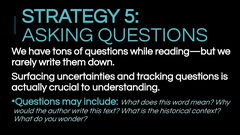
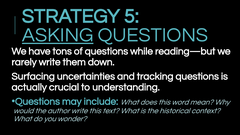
ASKING underline: none -> present (58, 35)
